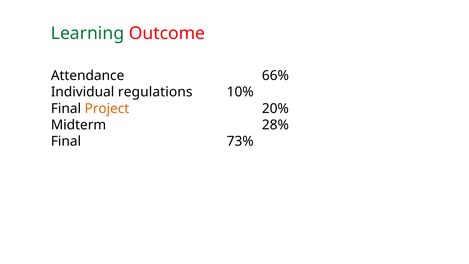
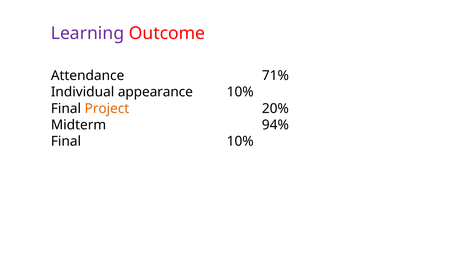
Learning colour: green -> purple (88, 33)
66%: 66% -> 71% (275, 76)
regulations: regulations -> appearance (155, 92)
28%: 28% -> 94% (275, 125)
Final 73%: 73% -> 10% (240, 141)
